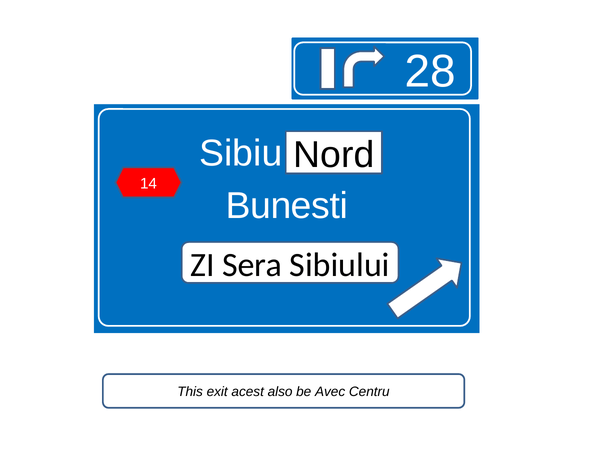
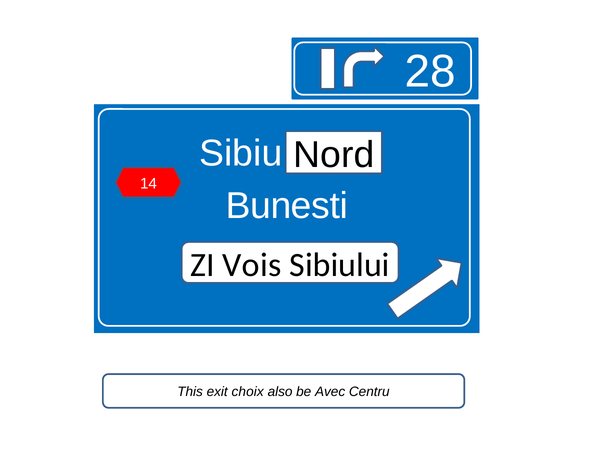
Sera: Sera -> Vois (252, 265)
acest: acest -> choix (248, 392)
